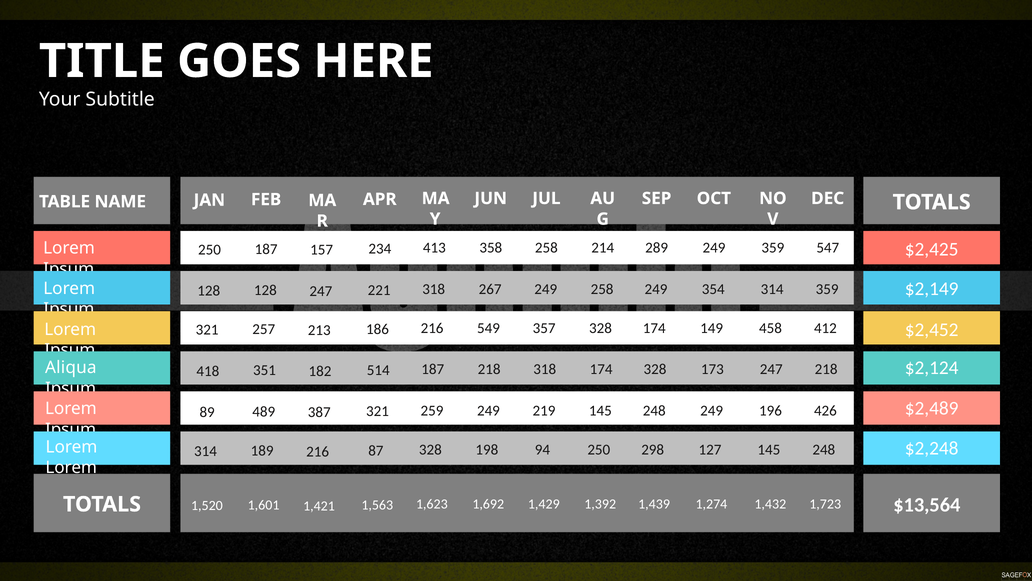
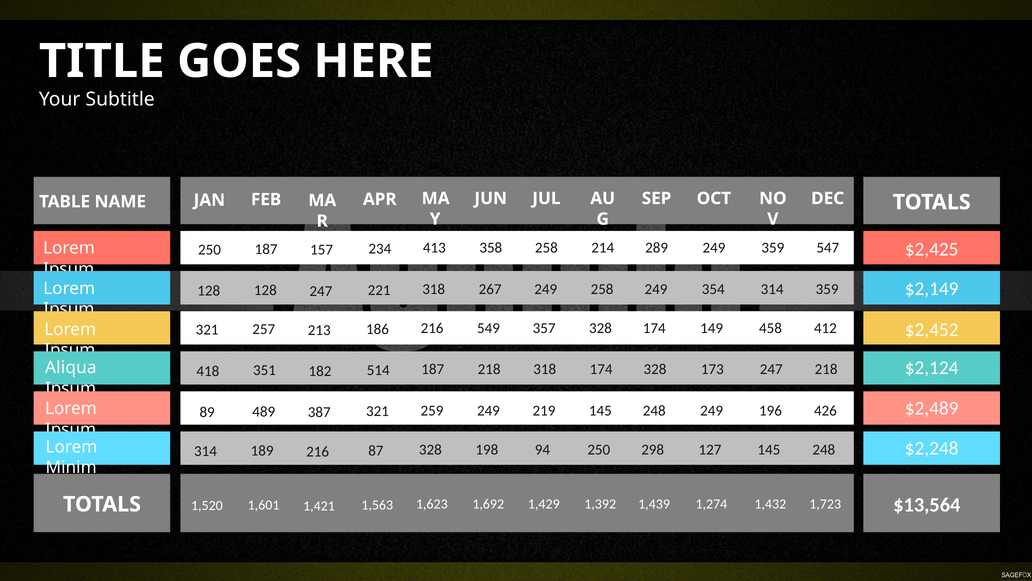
Lorem: Lorem -> Minim (71, 467)
